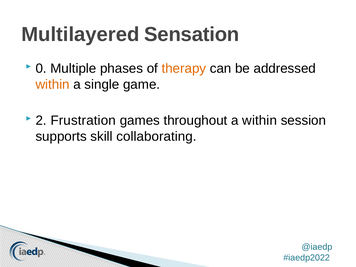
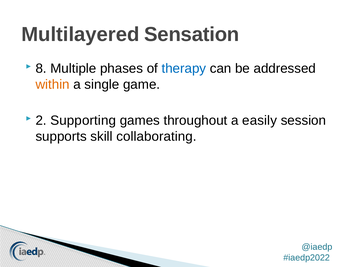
0: 0 -> 8 (41, 68)
therapy colour: orange -> blue (184, 68)
Frustration: Frustration -> Supporting (83, 120)
a within: within -> easily (260, 120)
